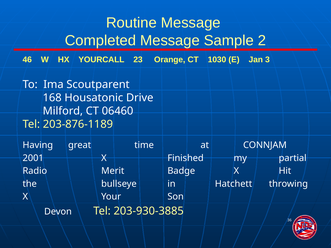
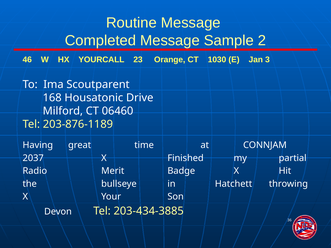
2001: 2001 -> 2037 (33, 158)
203-930-3885: 203-930-3885 -> 203-434-3885 (149, 211)
